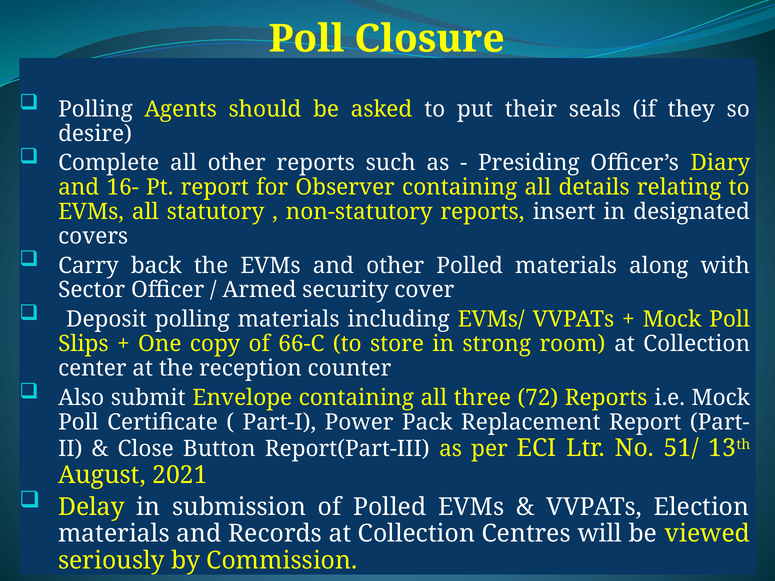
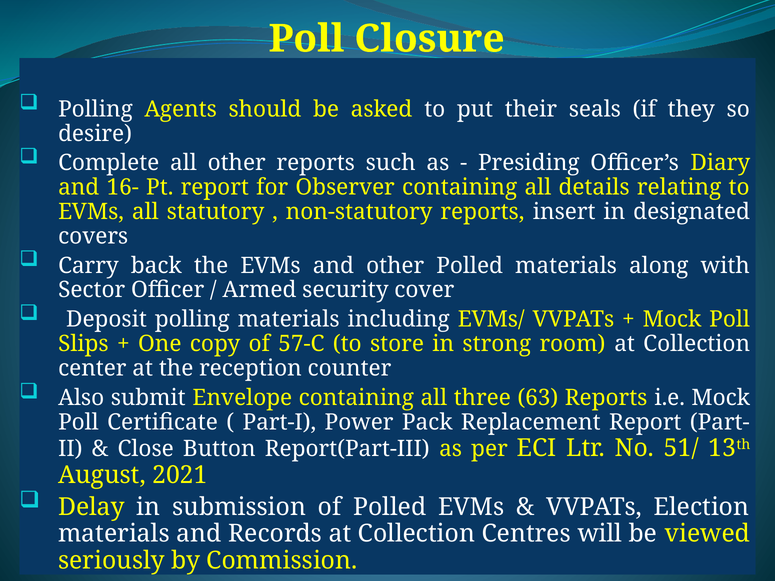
66-C: 66-C -> 57-C (301, 344)
72: 72 -> 63 (538, 398)
